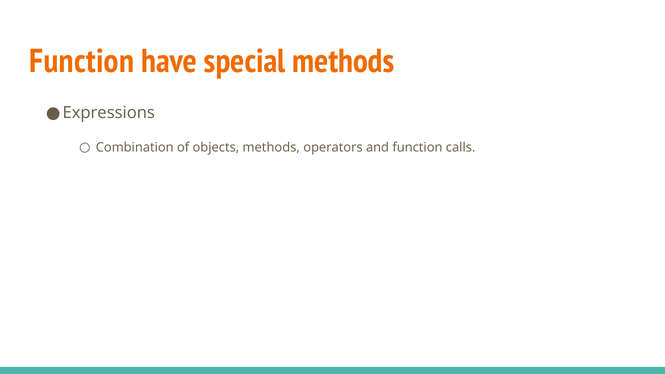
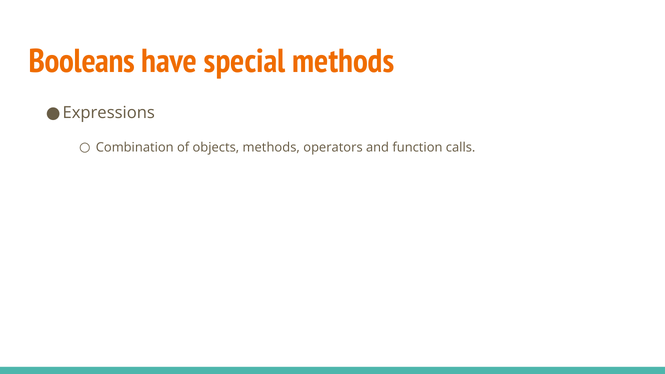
Function: Function -> Booleans (82, 61)
